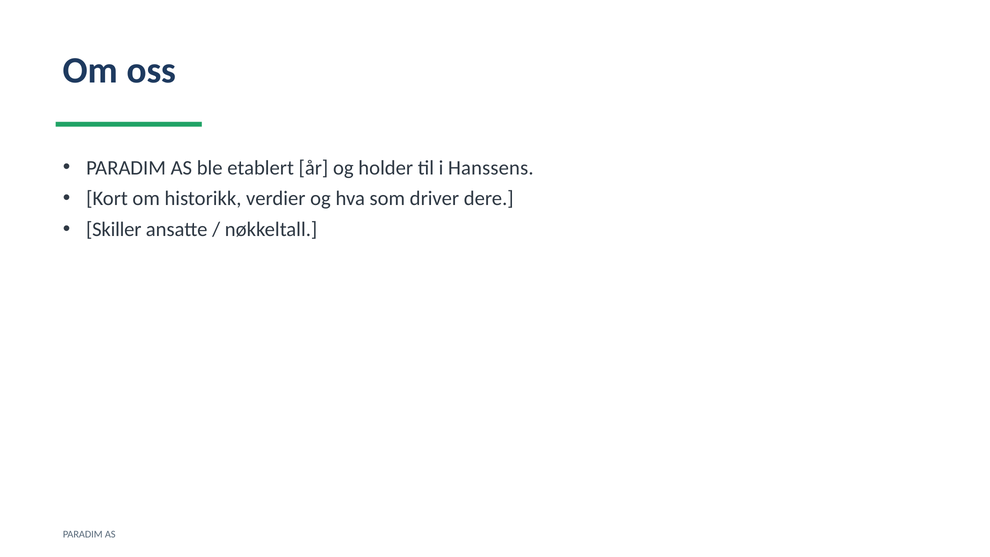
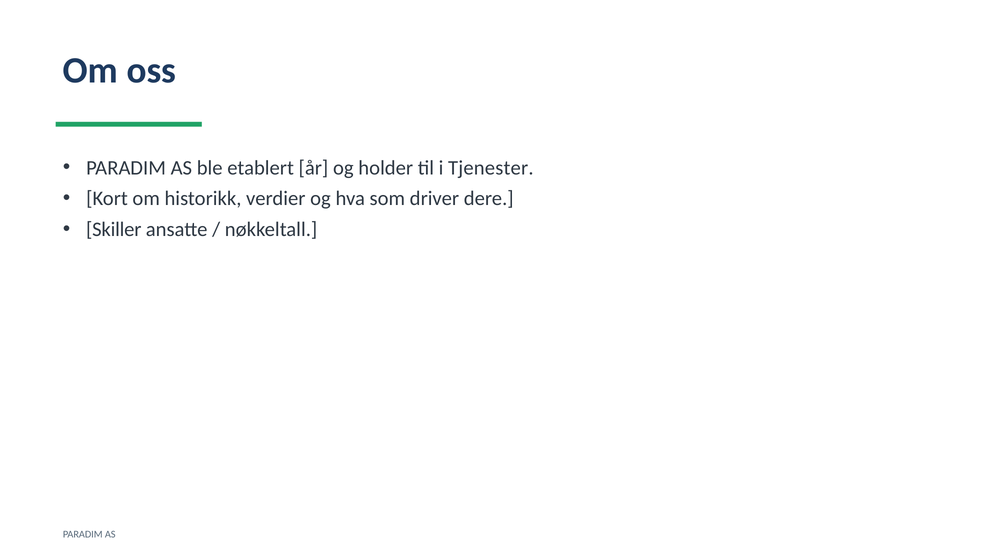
Hanssens: Hanssens -> Tjenester (491, 168)
